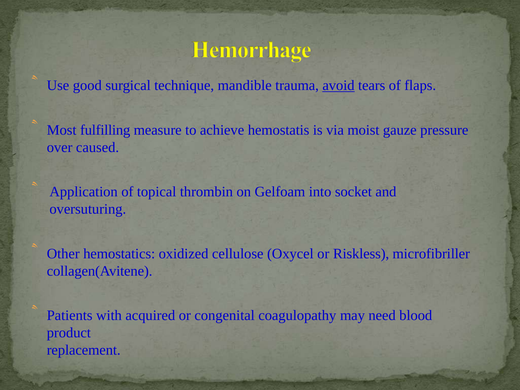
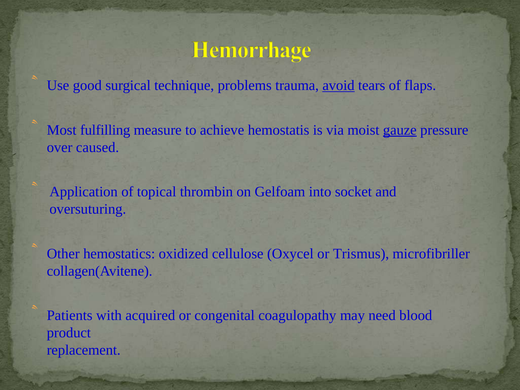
mandible: mandible -> problems (245, 85)
gauze underline: none -> present (400, 130)
Riskless: Riskless -> Trismus (361, 254)
